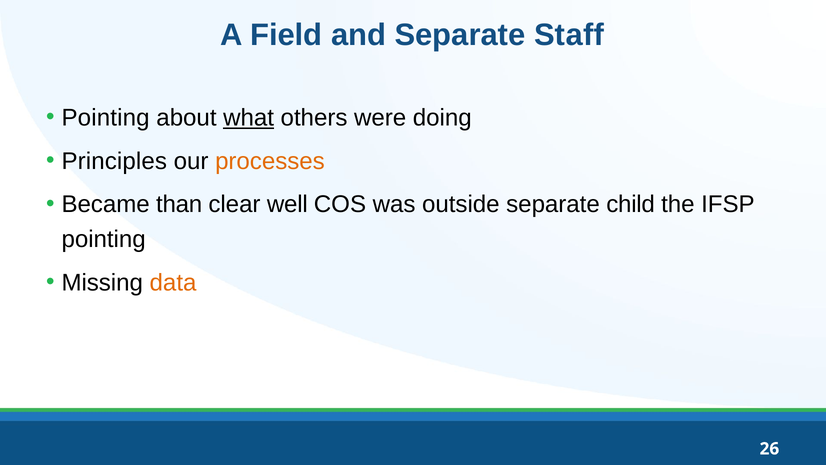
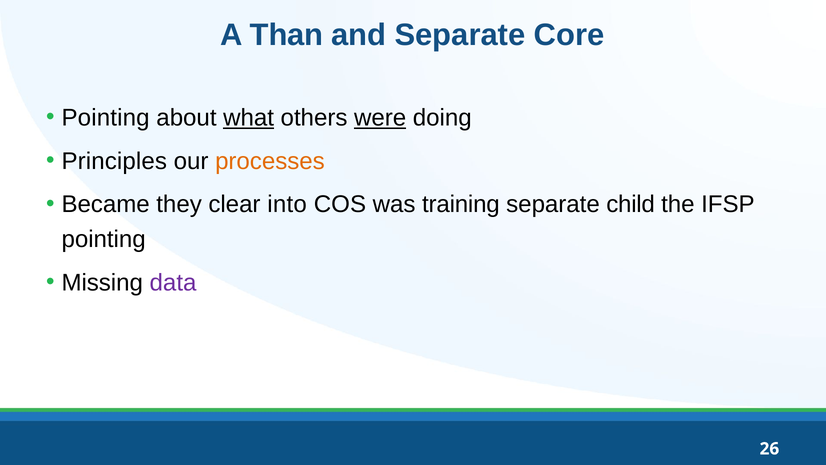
Field: Field -> Than (286, 35)
Staff: Staff -> Core (569, 35)
were underline: none -> present (380, 118)
than: than -> they (179, 204)
well: well -> into (287, 204)
outside: outside -> training (461, 204)
data colour: orange -> purple (173, 282)
